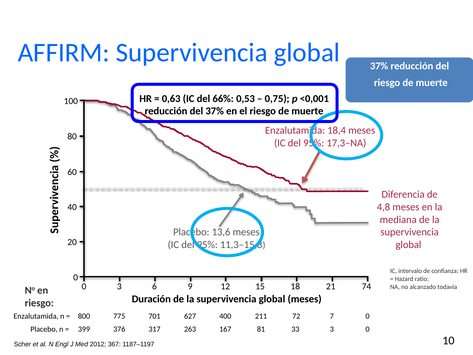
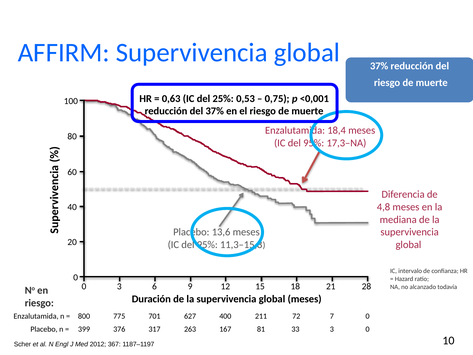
66%: 66% -> 25% (223, 98)
74: 74 -> 28 (366, 286)
